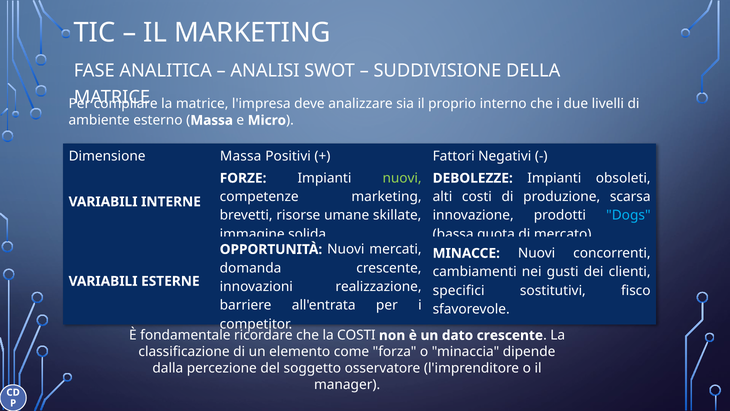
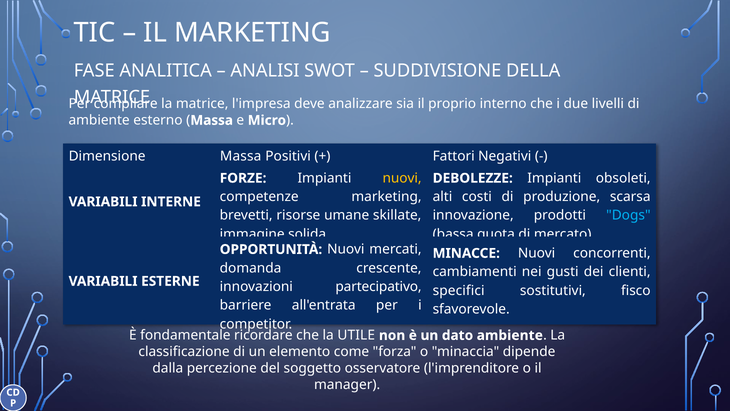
nuovi colour: light green -> yellow (402, 178)
realizzazione: realizzazione -> partecipativo (379, 286)
la COSTI: COSTI -> UTILE (356, 335)
dato crescente: crescente -> ambiente (510, 335)
